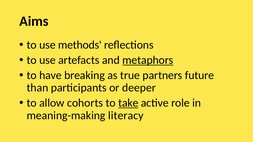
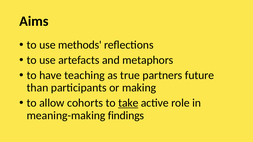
metaphors underline: present -> none (148, 60)
breaking: breaking -> teaching (85, 75)
deeper: deeper -> making (139, 88)
literacy: literacy -> findings (126, 116)
